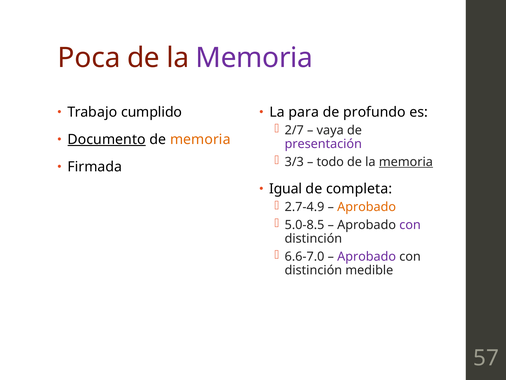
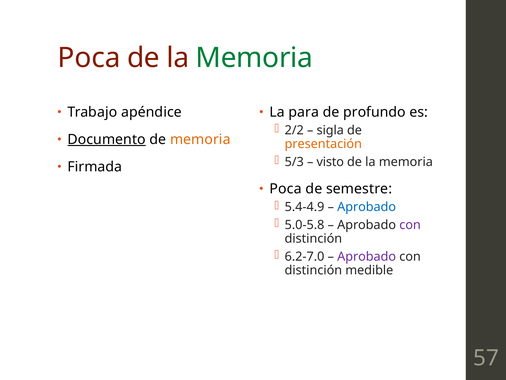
Memoria colour: purple -> green (254, 58)
cumplido: cumplido -> apéndice (151, 112)
2/7: 2/7 -> 2/2 (294, 130)
vaya: vaya -> sigla (330, 130)
presentación colour: purple -> orange (323, 144)
3/3: 3/3 -> 5/3 (294, 162)
todo: todo -> visto (330, 162)
memoria underline: present -> none (406, 162)
Igual: Igual -> Poca (286, 189)
completa: completa -> semestre (359, 189)
2.7-4.9: 2.7-4.9 -> 5.4-4.9 (305, 207)
Aprobado colour: orange -> blue (367, 207)
5.0-8.5: 5.0-8.5 -> 5.0-5.8 (305, 225)
6.6-7.0: 6.6-7.0 -> 6.2-7.0 (305, 256)
